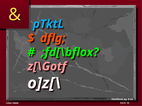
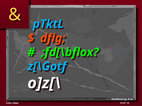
z[\Gotf colour: pink -> light blue (47, 67)
